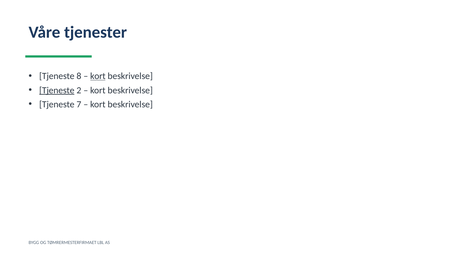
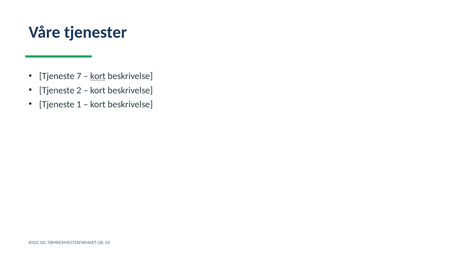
8: 8 -> 7 (79, 76)
Tjeneste underline: present -> none (57, 90)
7: 7 -> 1 (79, 104)
